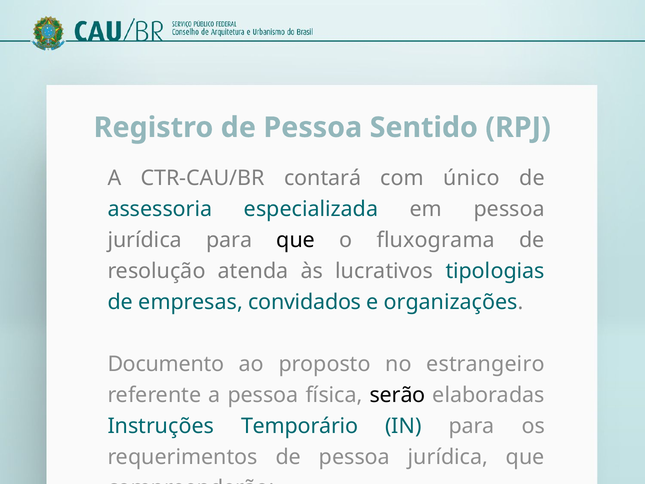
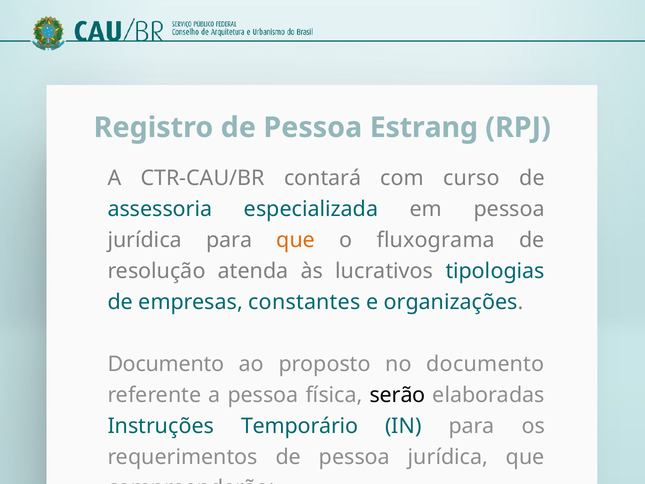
Sentido: Sentido -> Estrang (424, 127)
único: único -> curso (472, 178)
que colour: black -> orange (296, 240)
convidados: convidados -> constantes (304, 302)
no estrangeiro: estrangeiro -> documento (485, 364)
